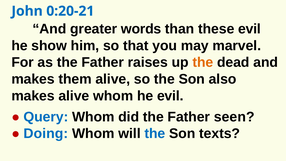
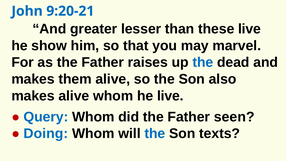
0:20-21: 0:20-21 -> 9:20-21 (70, 11)
words: words -> lesser (141, 29)
these evil: evil -> live (249, 29)
the colour: orange -> blue (203, 62)
he evil: evil -> live (170, 96)
